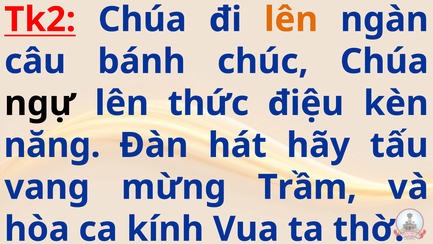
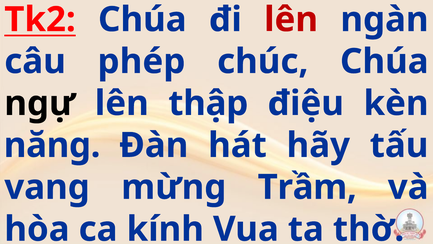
lên colour: orange -> red (291, 20)
bánh: bánh -> phép (141, 61)
thức: thức -> thập (208, 103)
